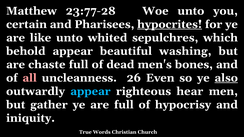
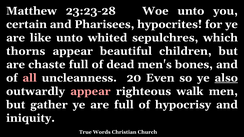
23:77-28: 23:77-28 -> 23:23-28 (91, 11)
hypocrites underline: present -> none (170, 24)
behold: behold -> thorns (26, 51)
washing: washing -> children (185, 51)
26: 26 -> 20 (134, 78)
appear colour: light blue -> pink (90, 91)
hear: hear -> walk (190, 91)
